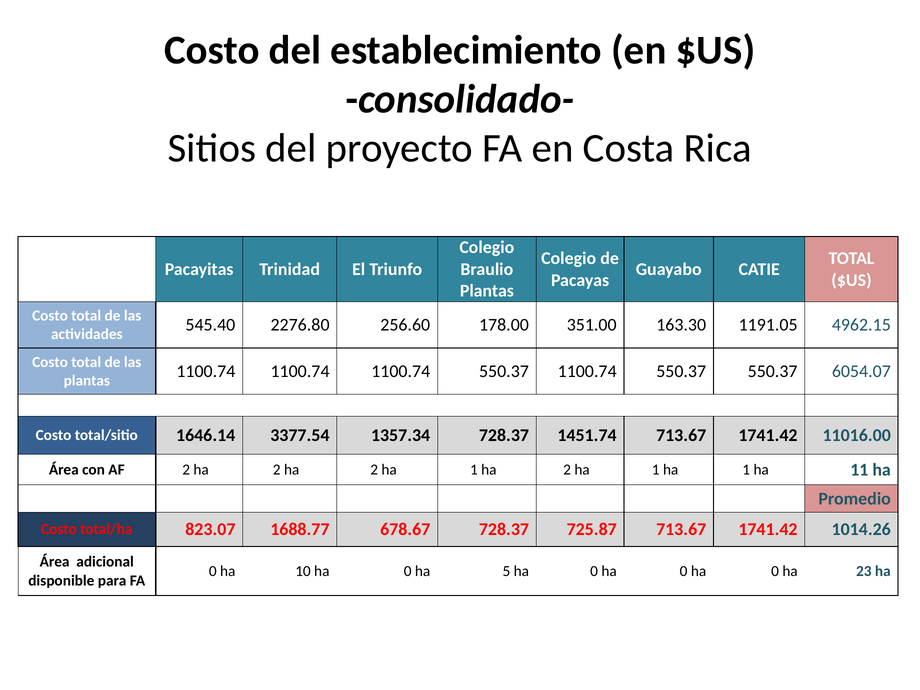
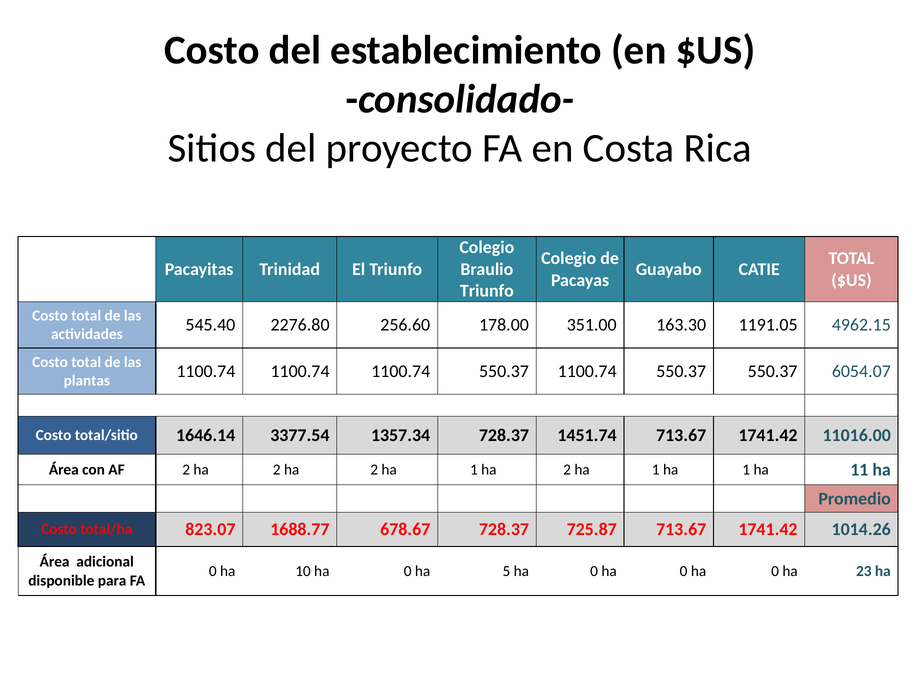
Plantas: Plantas -> Triunfo (487, 291)
